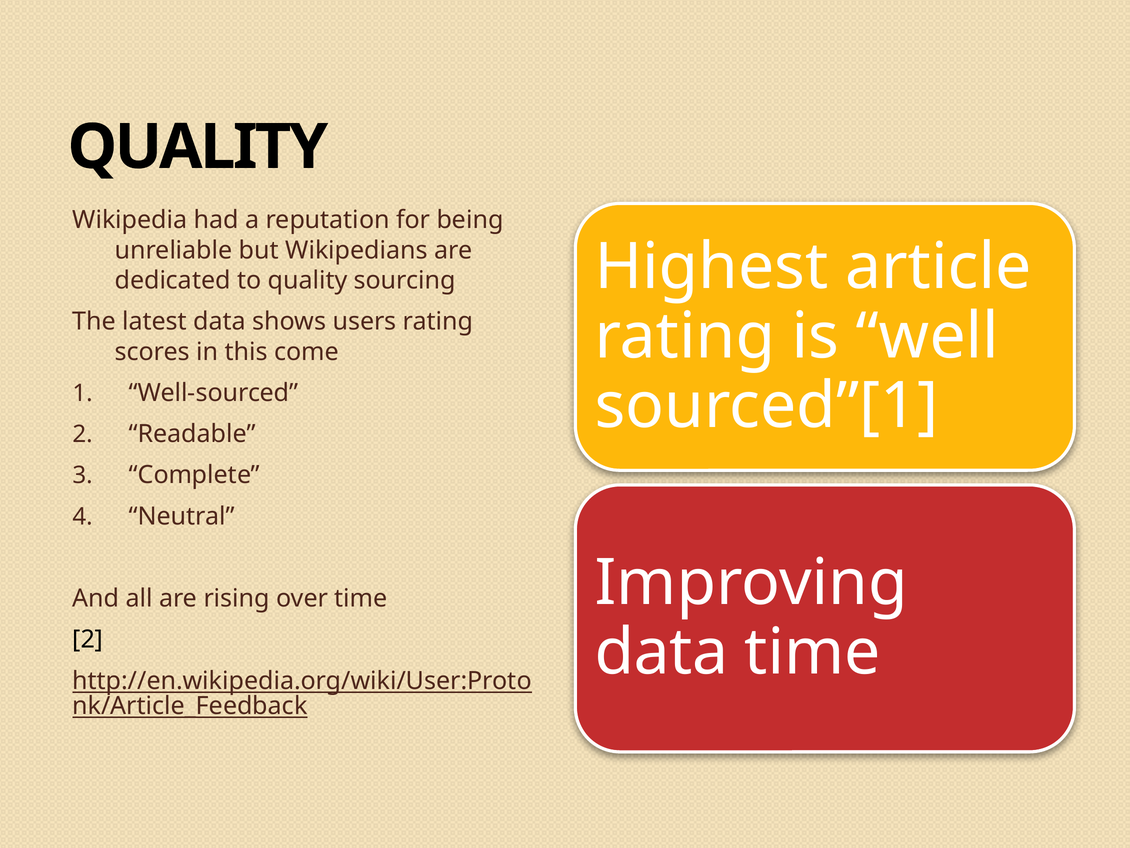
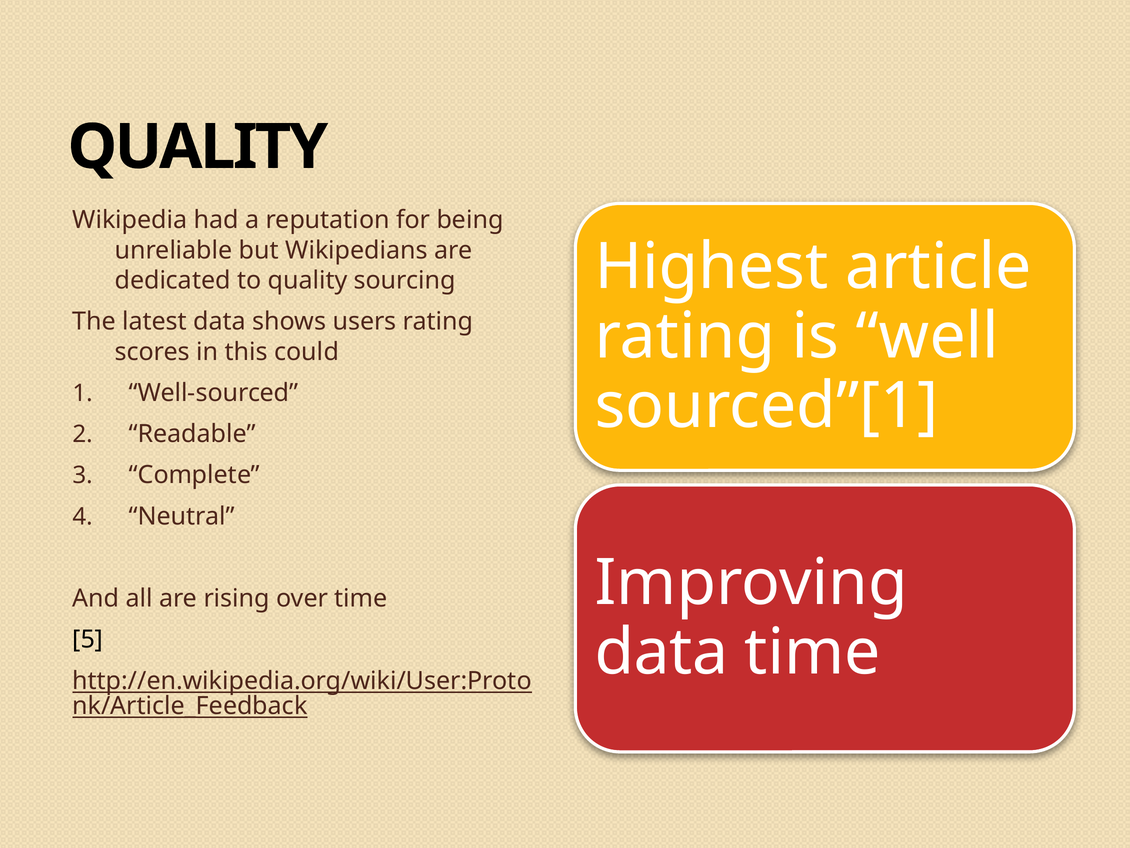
come: come -> could (307, 352)
2: 2 -> 5 (88, 639)
